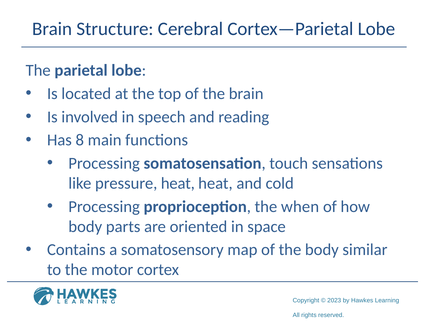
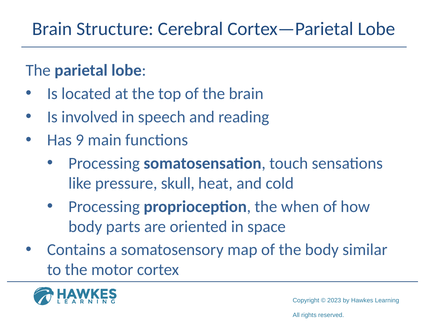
8: 8 -> 9 (80, 140)
pressure heat: heat -> skull (178, 183)
